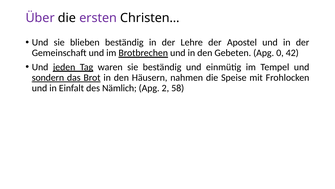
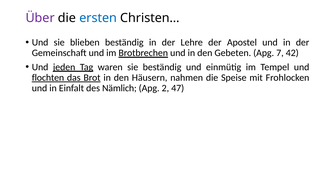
ersten colour: purple -> blue (98, 18)
0: 0 -> 7 (280, 53)
sondern: sondern -> flochten (48, 77)
58: 58 -> 47 (178, 88)
